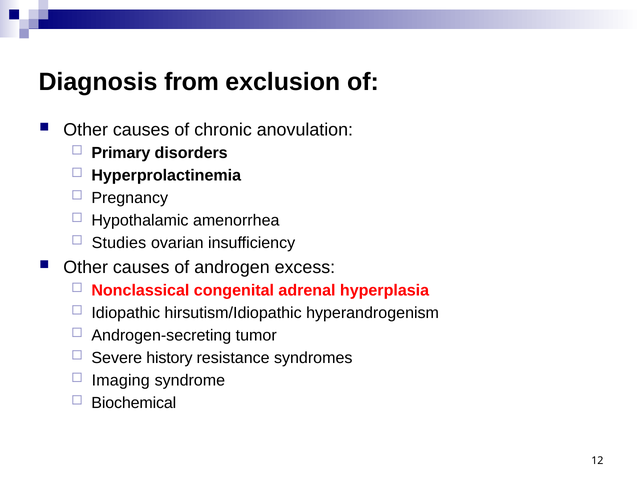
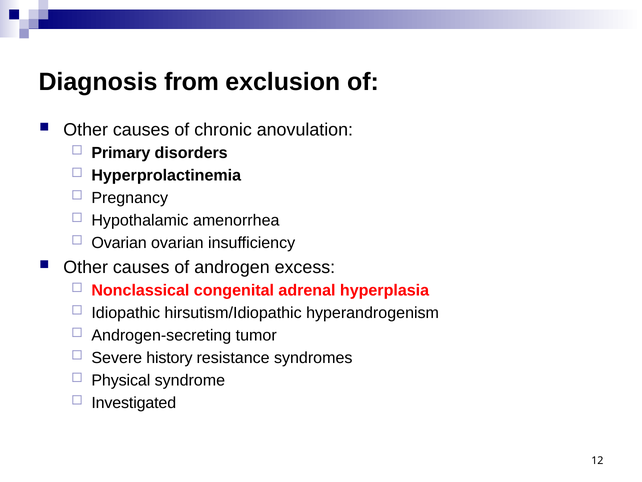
Studies: Studies -> Ovarian (119, 243)
Imaging: Imaging -> Physical (121, 380)
Biochemical: Biochemical -> Investigated (134, 403)
